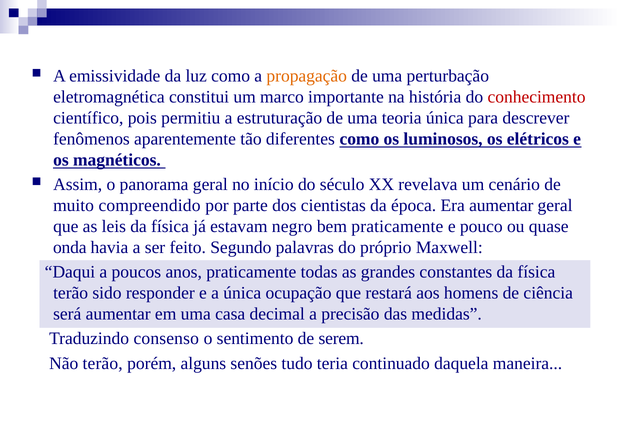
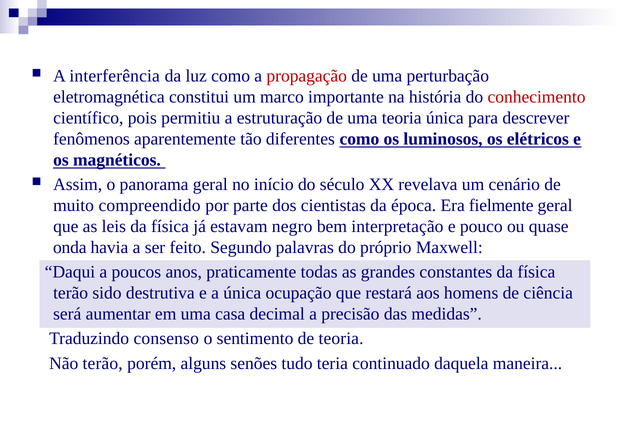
emissividade: emissividade -> interferência (115, 76)
propagação colour: orange -> red (307, 76)
Era aumentar: aumentar -> fielmente (501, 206)
bem praticamente: praticamente -> interpretação (397, 227)
responder: responder -> destrutiva (160, 293)
de serem: serem -> teoria (341, 339)
